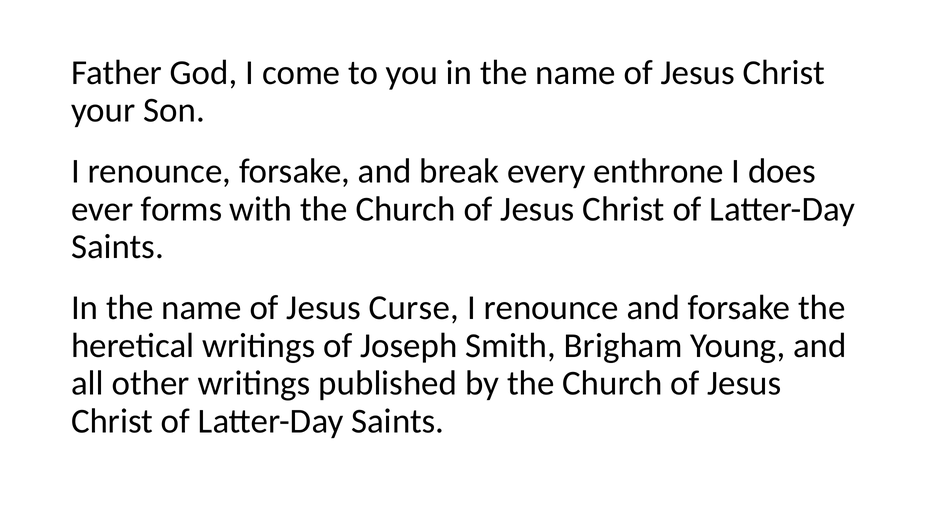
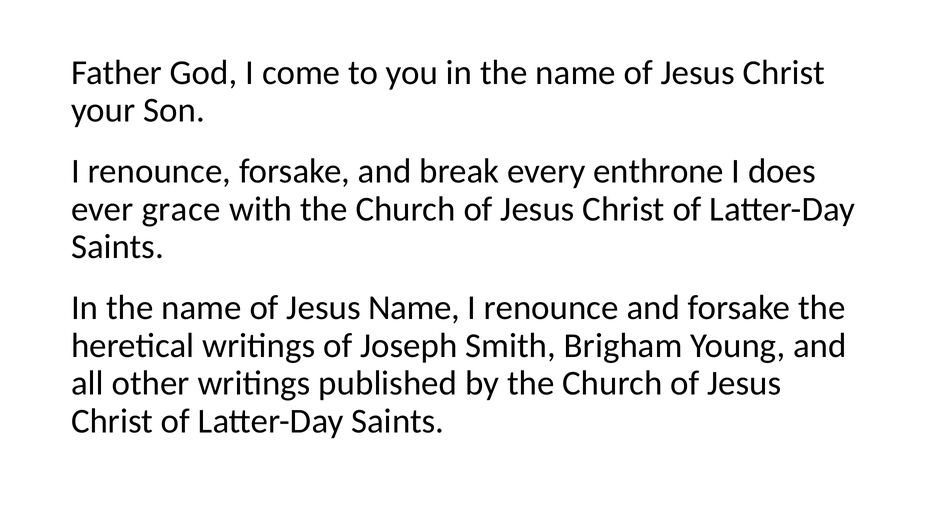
forms: forms -> grace (181, 209)
Jesus Curse: Curse -> Name (414, 308)
